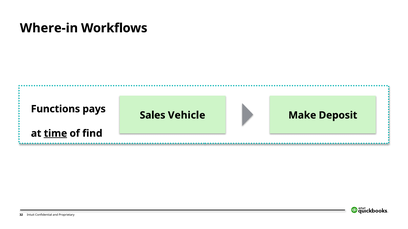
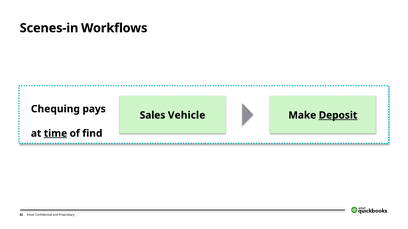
Where-in: Where-in -> Scenes-in (49, 28)
Functions: Functions -> Chequing (55, 109)
Deposit underline: none -> present (338, 115)
